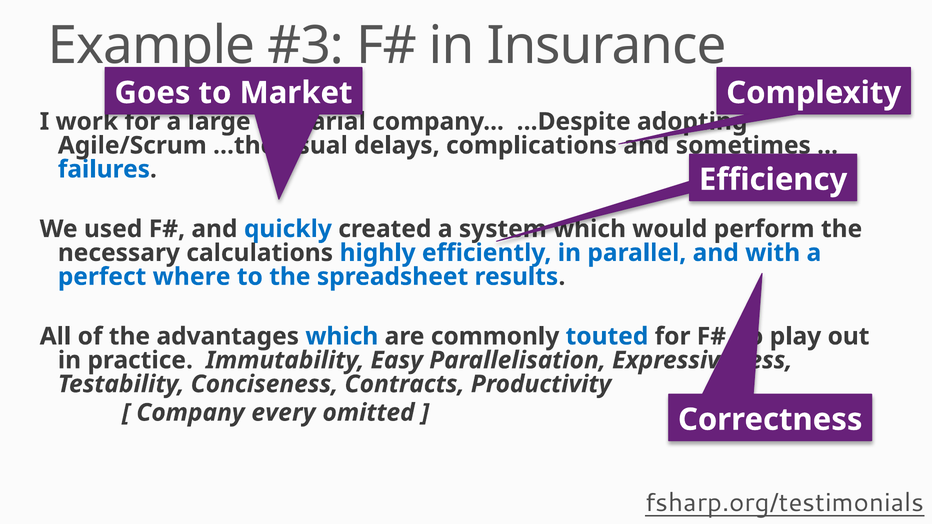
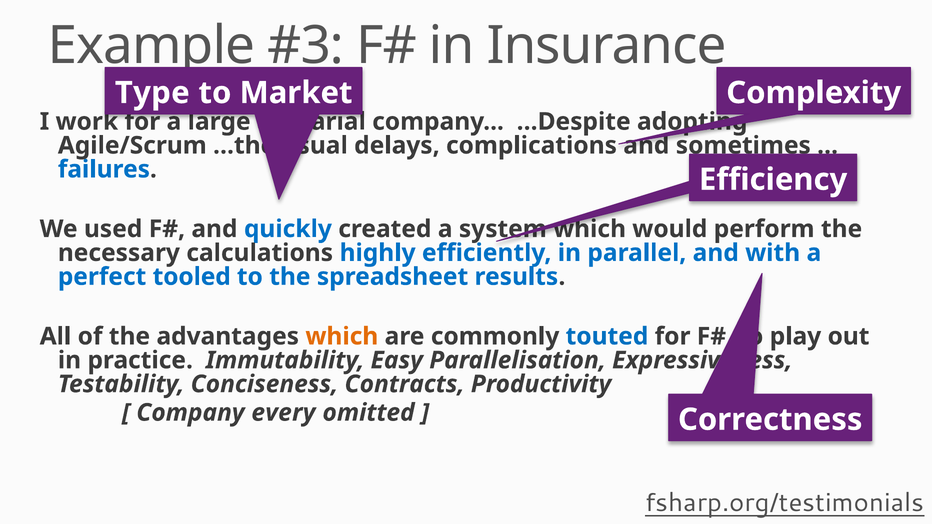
Goes: Goes -> Type (152, 93)
where: where -> tooled (192, 277)
which colour: blue -> orange (342, 337)
